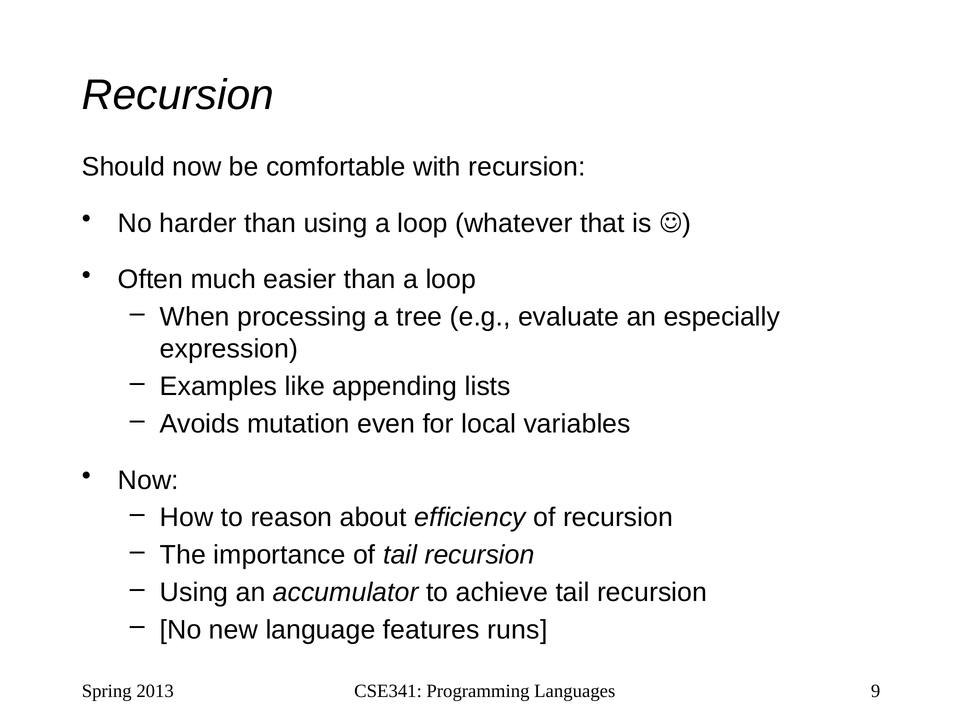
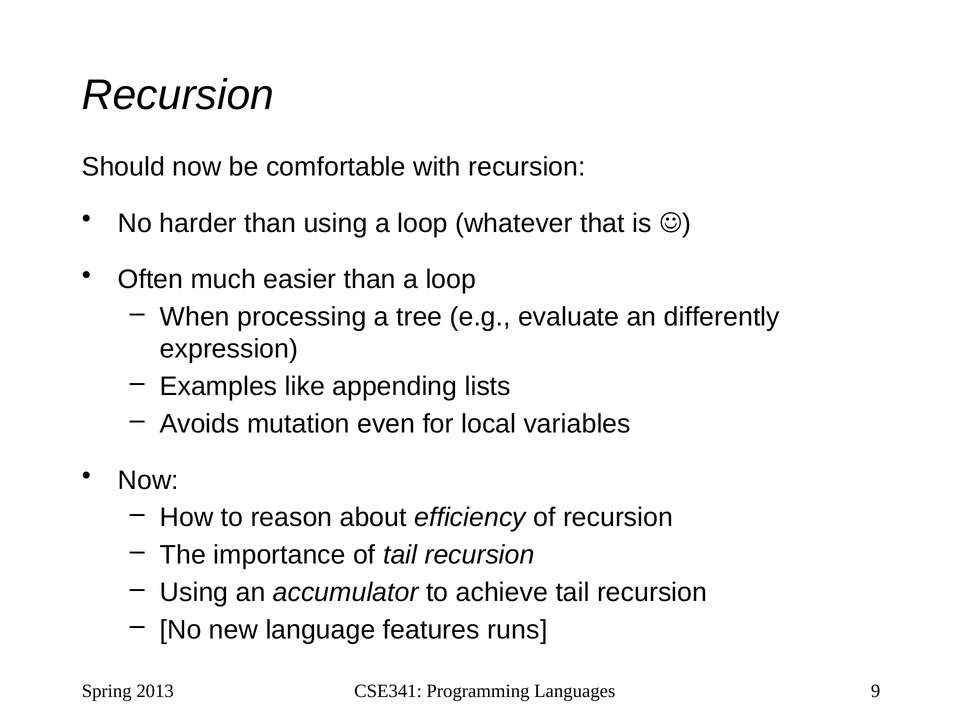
especially: especially -> differently (722, 317)
